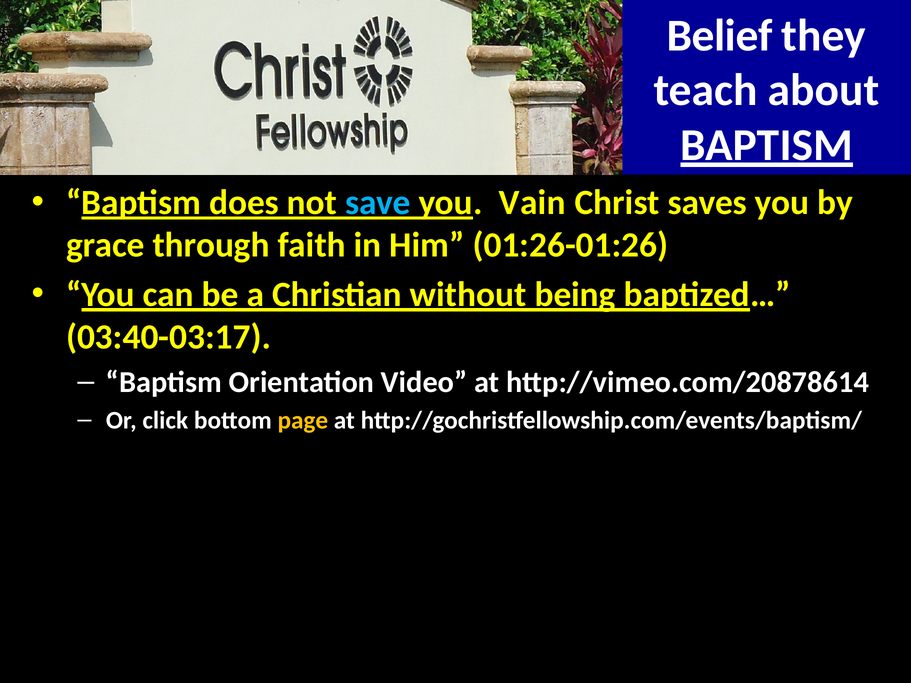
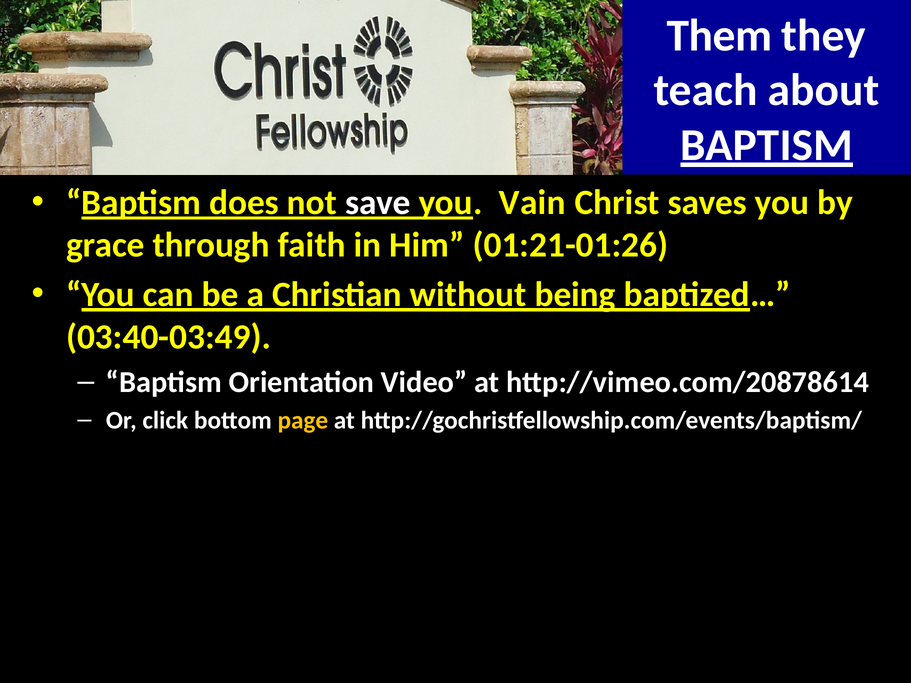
Belief: Belief -> Them (720, 36)
save colour: light blue -> white (378, 203)
01:26-01:26: 01:26-01:26 -> 01:21-01:26 (570, 245)
03:40-03:17: 03:40-03:17 -> 03:40-03:49 (169, 337)
